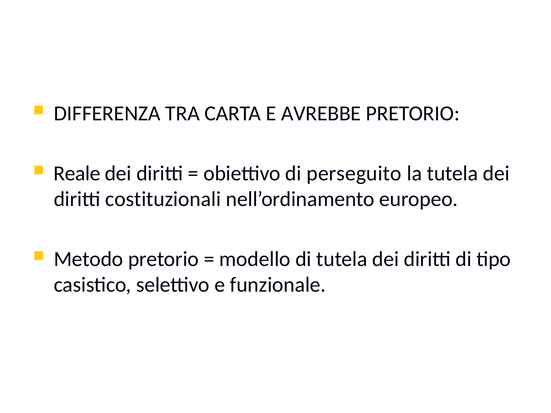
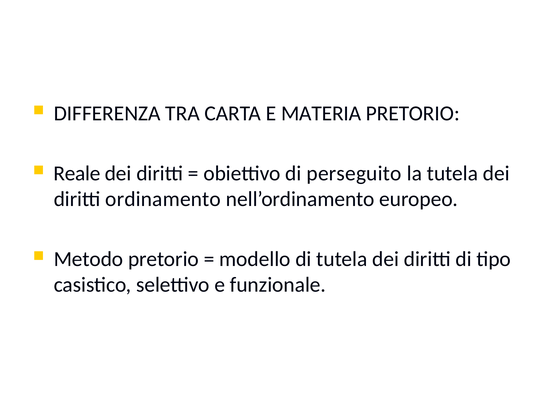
AVREBBE: AVREBBE -> MATERIA (321, 114)
costituzionali: costituzionali -> ordinamento (163, 199)
